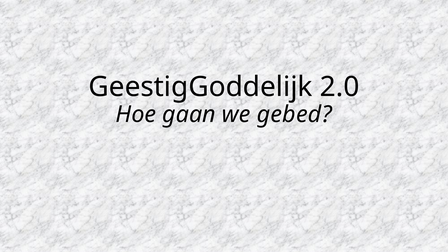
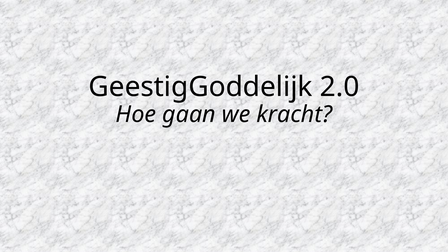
gebed: gebed -> kracht (294, 115)
